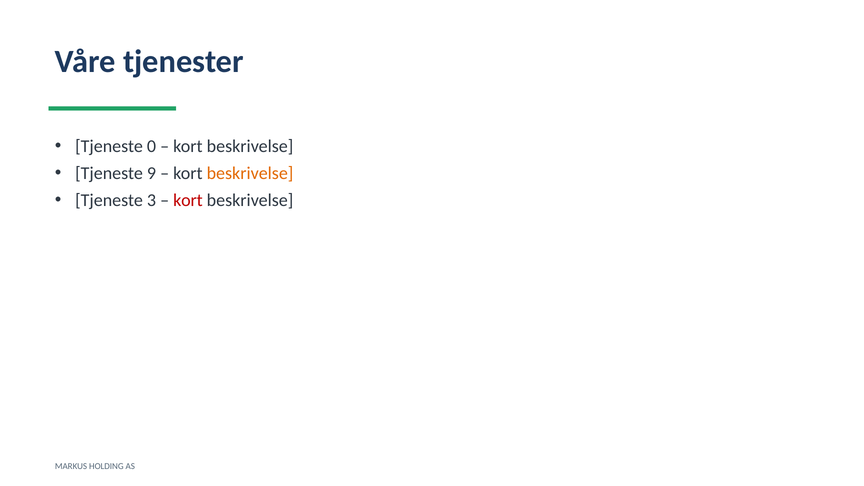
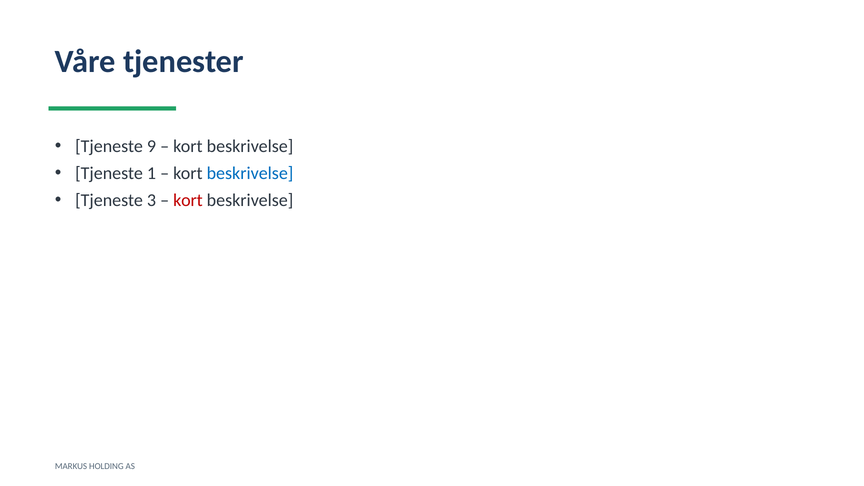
0: 0 -> 9 (151, 146)
9: 9 -> 1 (151, 173)
beskrivelse colour: orange -> blue (250, 173)
